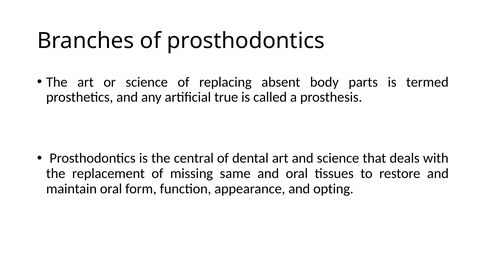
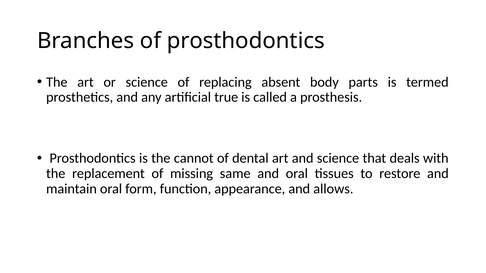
central: central -> cannot (194, 158)
opting: opting -> allows (333, 189)
